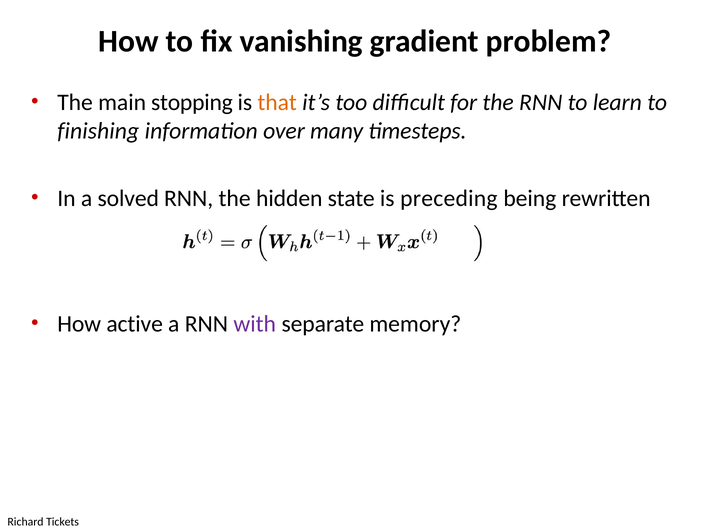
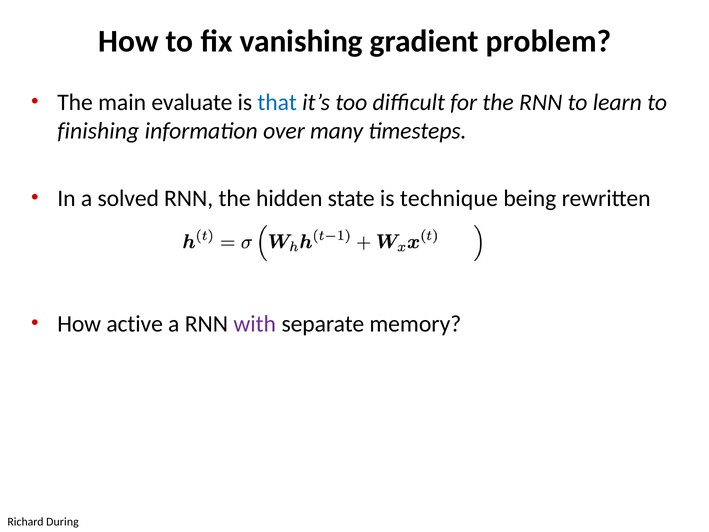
stopping: stopping -> evaluate (192, 103)
that colour: orange -> blue (277, 103)
preceding: preceding -> technique (449, 198)
Tickets: Tickets -> During (62, 522)
